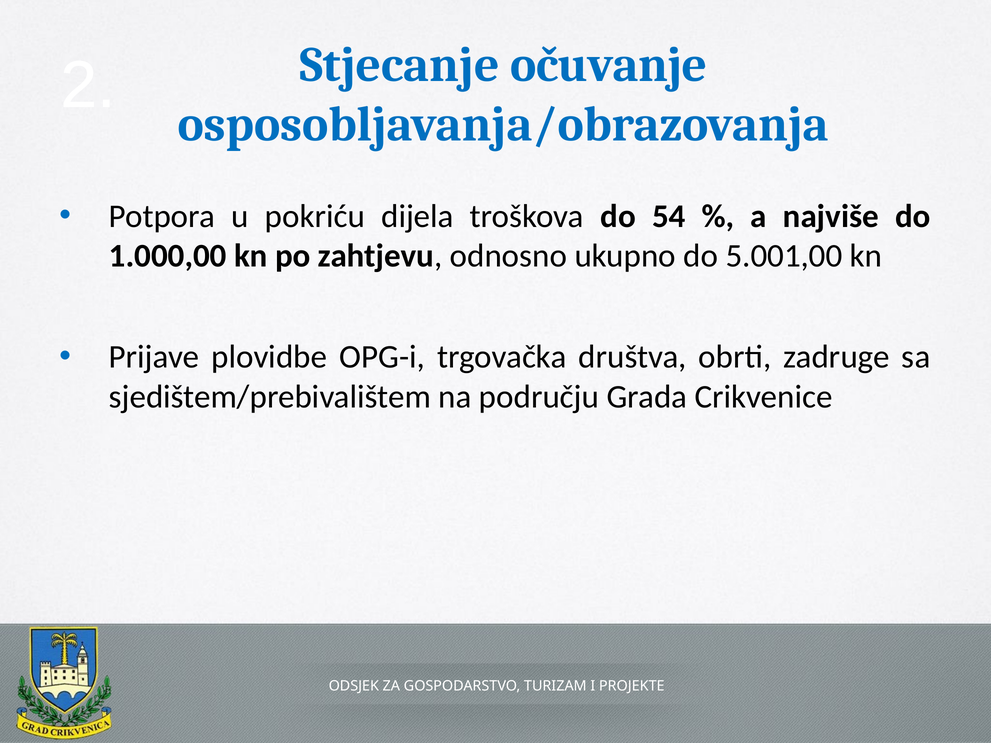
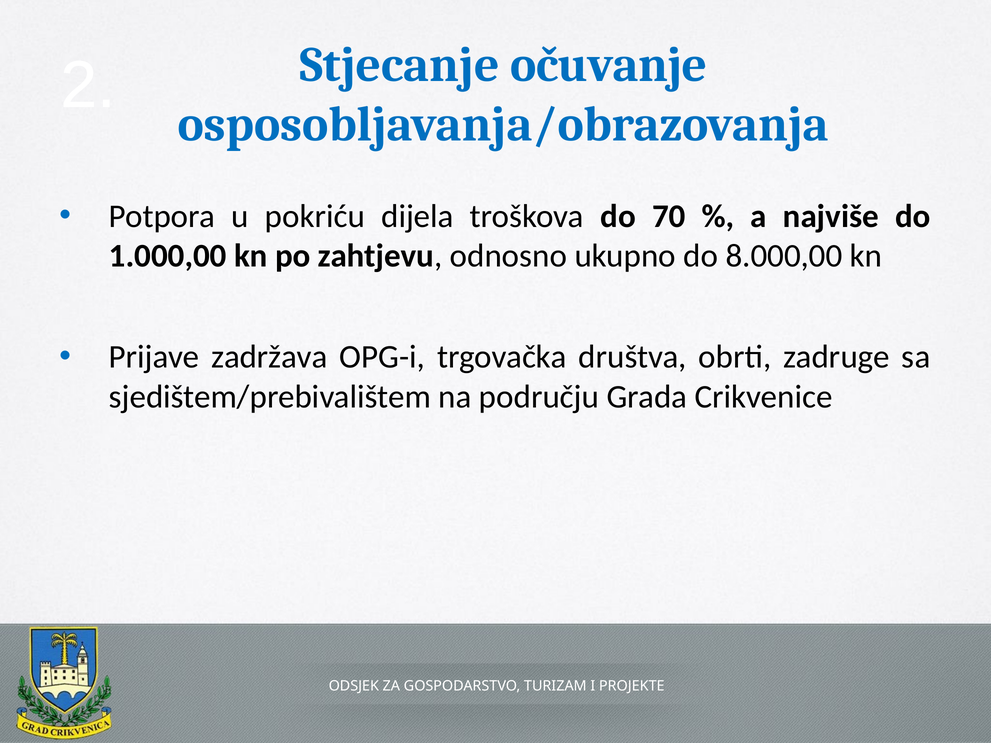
54: 54 -> 70 (669, 216)
5.001,00: 5.001,00 -> 8.000,00 (784, 256)
plovidbe: plovidbe -> zadržava (269, 357)
